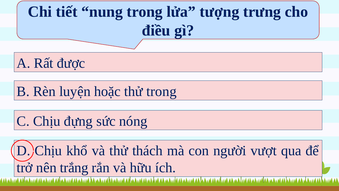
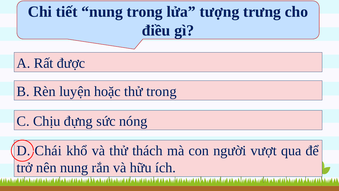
D Chịu: Chịu -> Chái (48, 151)
nên trắng: trắng -> nung (74, 167)
